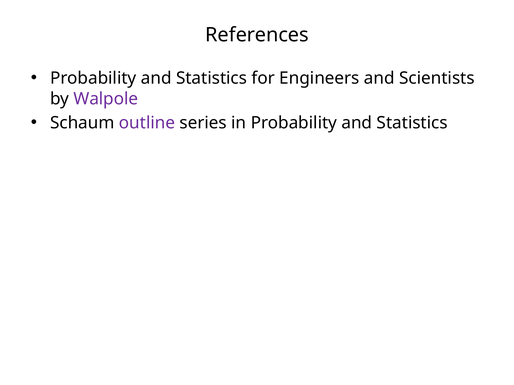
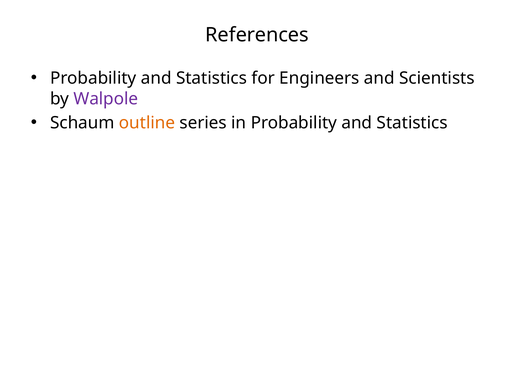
outline colour: purple -> orange (147, 123)
